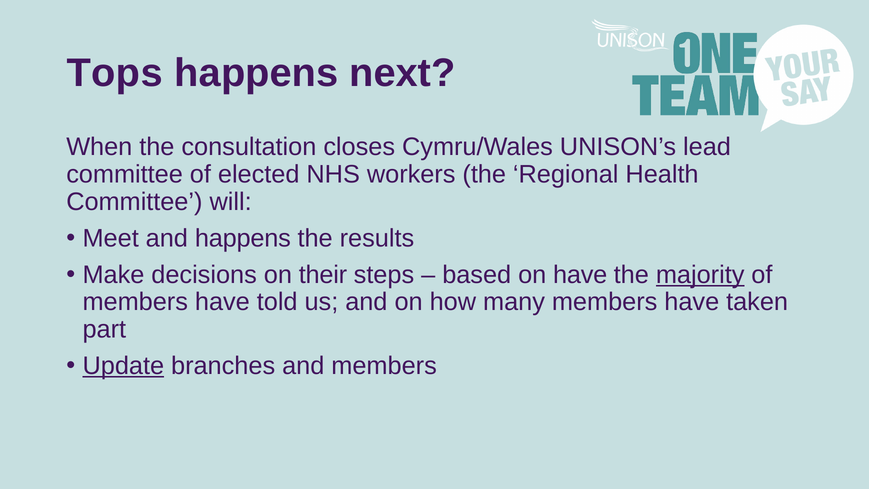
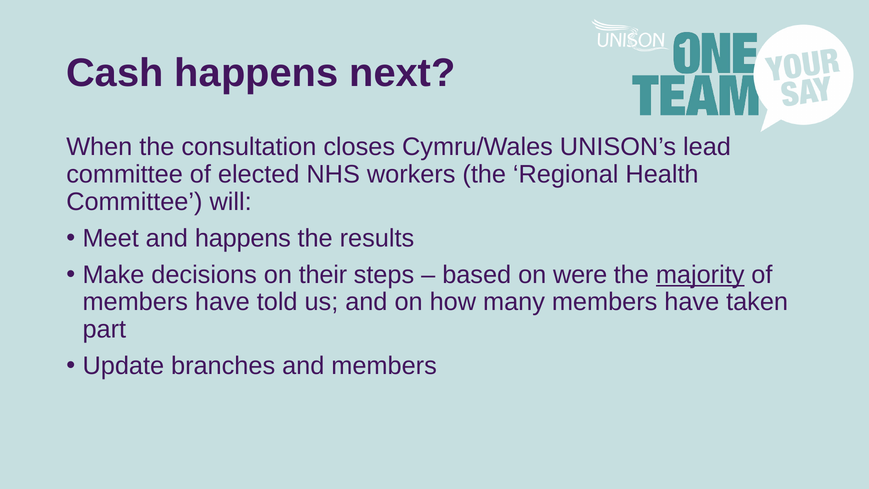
Tops: Tops -> Cash (115, 73)
on have: have -> were (580, 275)
Update underline: present -> none (123, 366)
